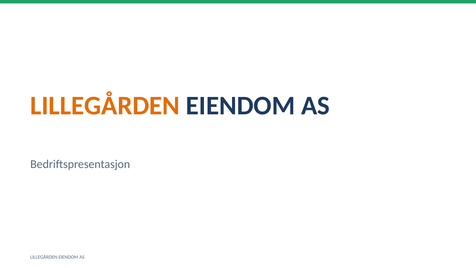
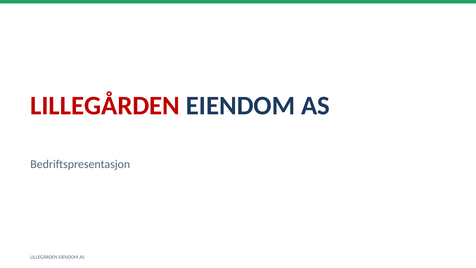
LILLEGÅRDEN colour: orange -> red (105, 106)
